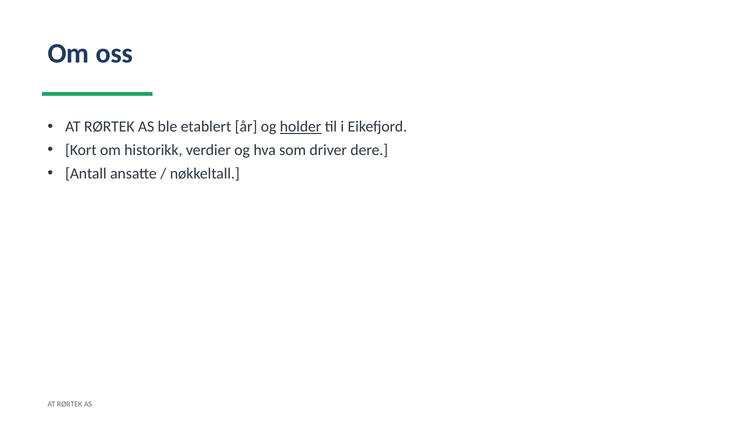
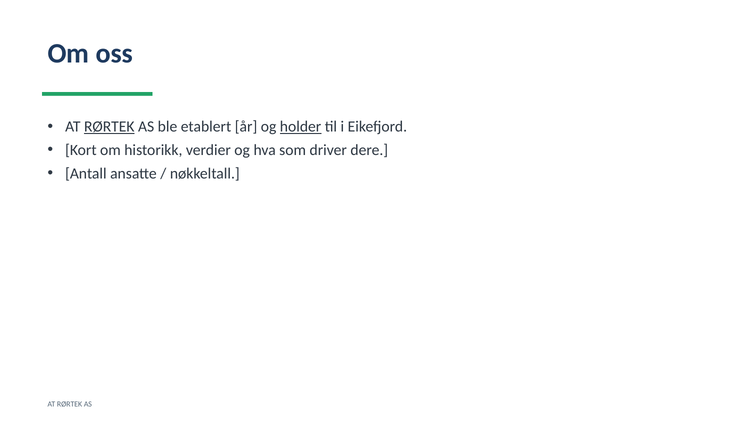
RØRTEK underline: none -> present (109, 127)
